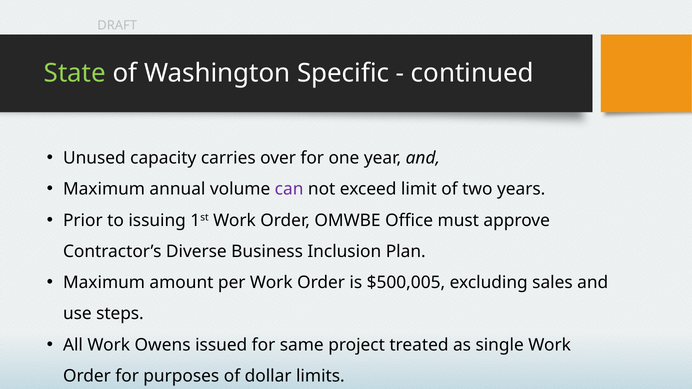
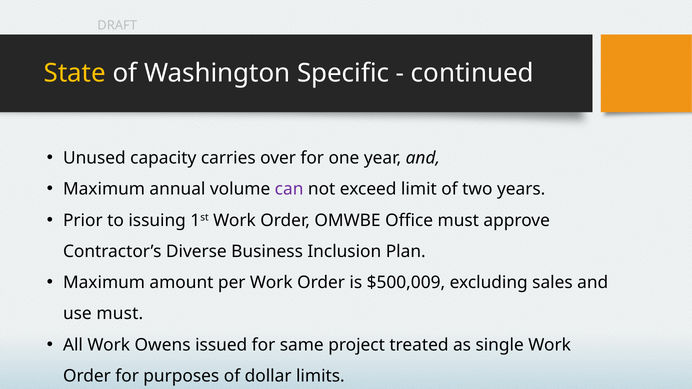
State colour: light green -> yellow (75, 73)
$500,005: $500,005 -> $500,009 (406, 283)
use steps: steps -> must (120, 314)
